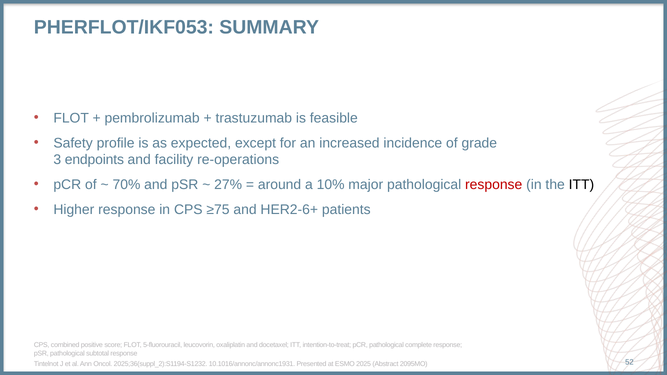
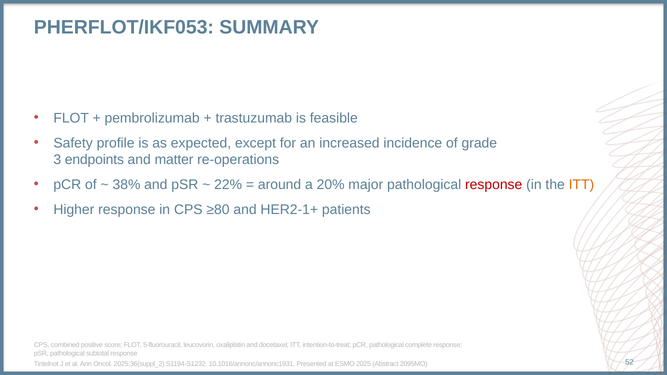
facility: facility -> matter (174, 160)
70%: 70% -> 38% (126, 185)
27%: 27% -> 22% (228, 185)
10%: 10% -> 20% (331, 185)
ITT colour: black -> orange (581, 185)
≥75: ≥75 -> ≥80 (218, 210)
HER2-6+: HER2-6+ -> HER2-1+ (289, 210)
